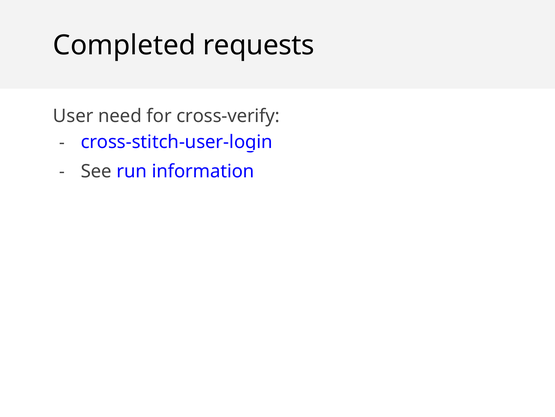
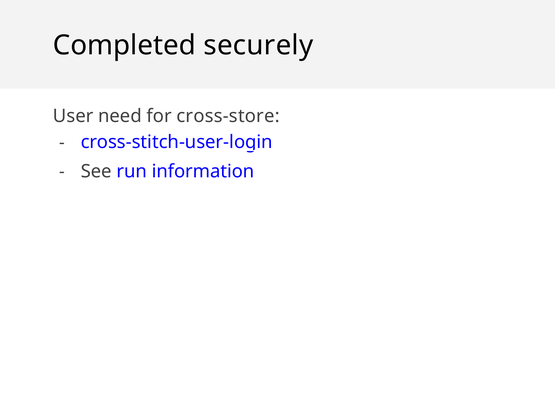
requests: requests -> securely (258, 45)
cross-verify: cross-verify -> cross-store (228, 116)
